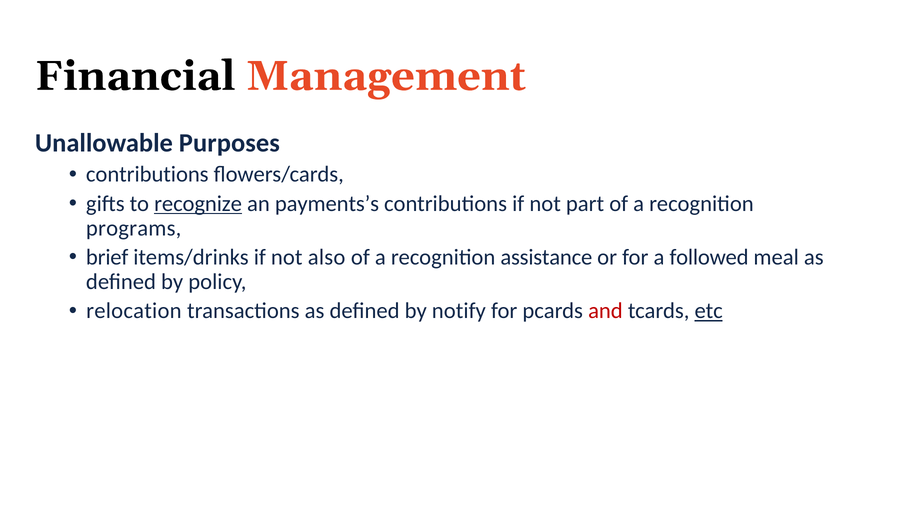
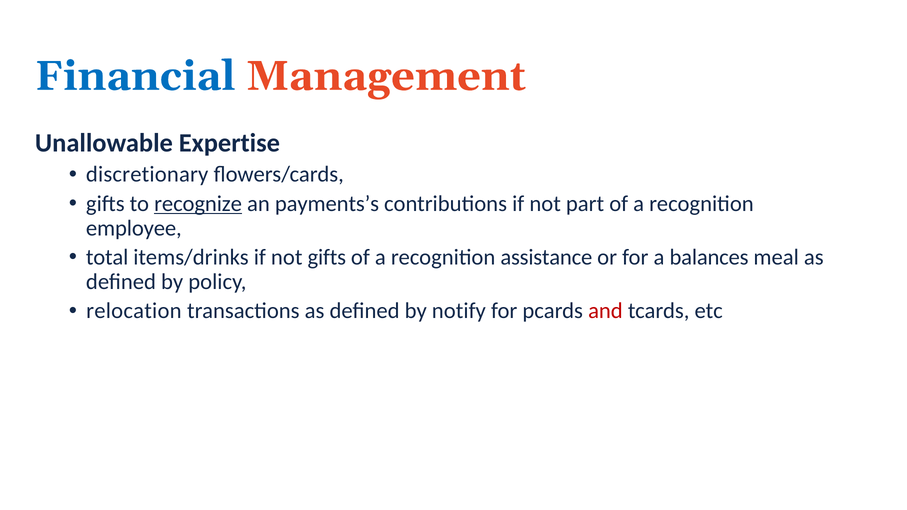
Financial colour: black -> blue (135, 76)
Purposes: Purposes -> Expertise (229, 143)
contributions: contributions -> discretionary (147, 175)
programs: programs -> employee (134, 228)
brief: brief -> total (107, 257)
not also: also -> gifts (327, 257)
followed: followed -> balances (709, 257)
etc underline: present -> none (709, 311)
